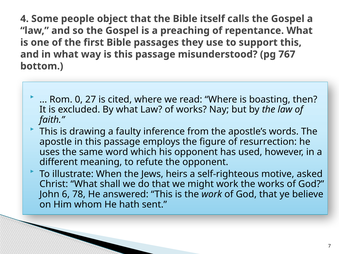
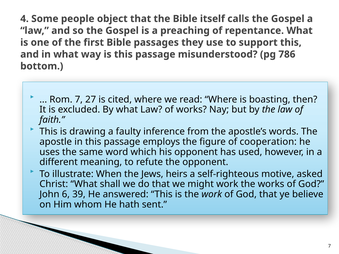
767: 767 -> 786 (287, 54)
Rom 0: 0 -> 7 (79, 100)
resurrection: resurrection -> cooperation (268, 142)
78: 78 -> 39 (79, 194)
